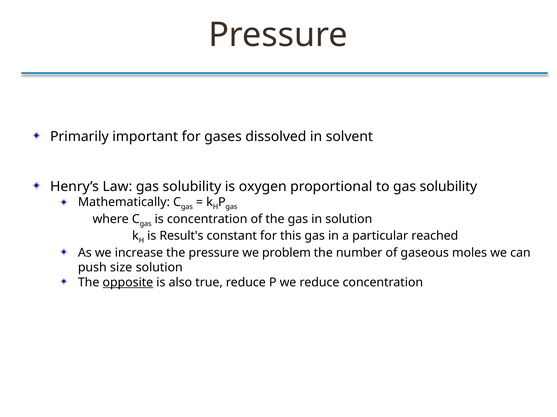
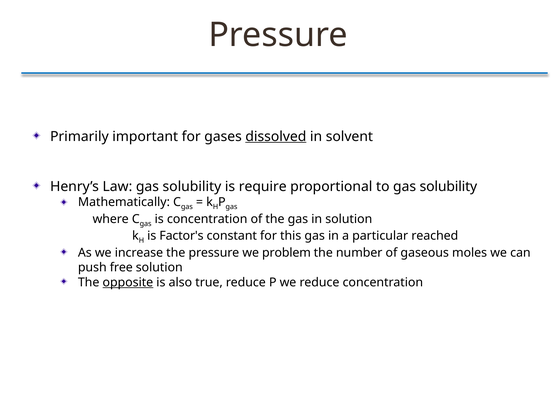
dissolved underline: none -> present (276, 137)
oxygen: oxygen -> require (263, 187)
Result's: Result's -> Factor's (181, 236)
size: size -> free (121, 268)
